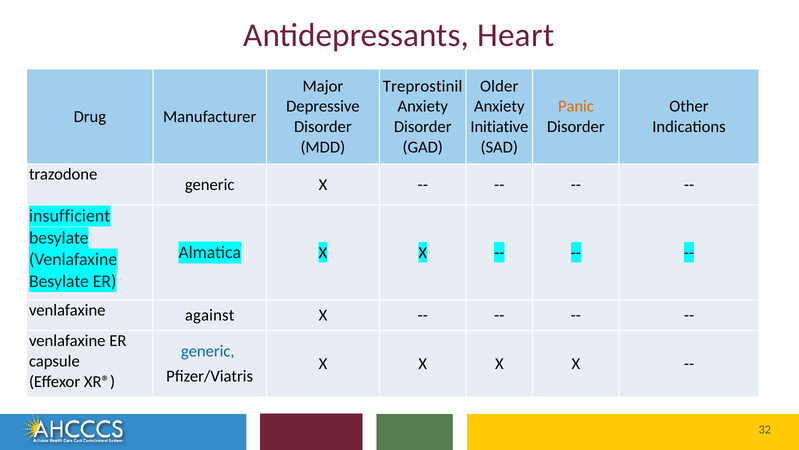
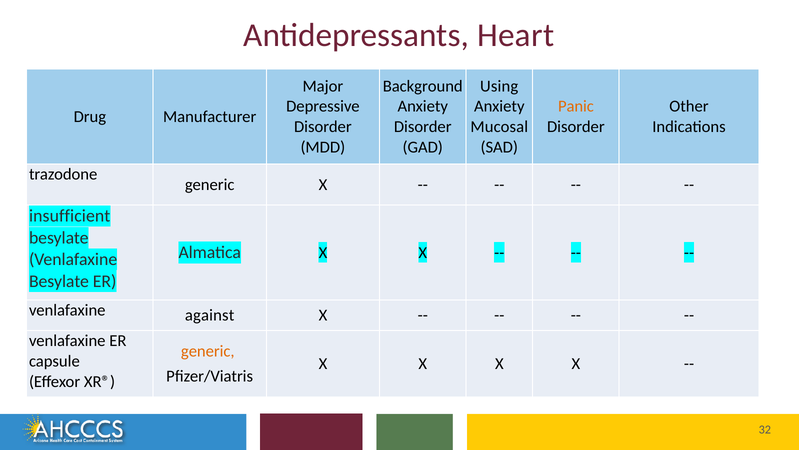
Treprostinil: Treprostinil -> Background (423, 86)
Older: Older -> Using (499, 86)
Initiative: Initiative -> Mucosal (499, 127)
generic colour: blue -> orange (208, 351)
